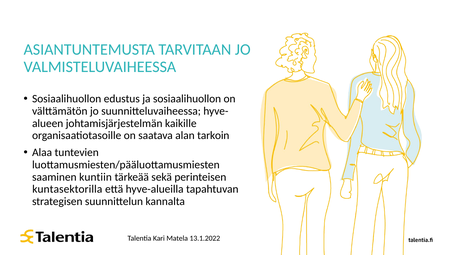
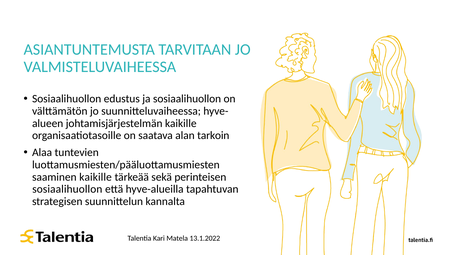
saaminen kuntiin: kuntiin -> kaikille (96, 177)
kuntasektorilla: kuntasektorilla -> sosiaalihuollon (67, 189)
